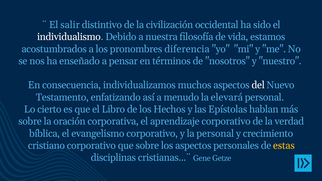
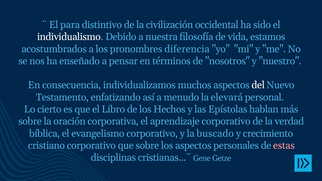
salir: salir -> para (70, 25)
la personal: personal -> buscado (215, 134)
estas colour: yellow -> pink (284, 146)
